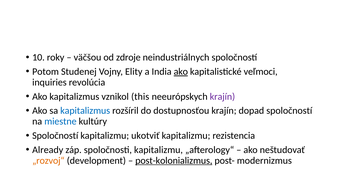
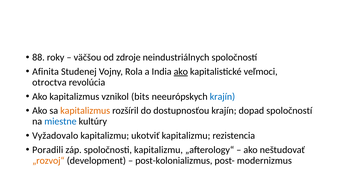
10: 10 -> 88 (38, 57)
Potom: Potom -> Afinita (46, 71)
Elity: Elity -> Rola (134, 71)
inquiries: inquiries -> otroctva (49, 82)
this: this -> bits (140, 96)
krajín colour: purple -> blue (222, 96)
kapitalizmus colour: blue -> orange (85, 111)
Spoločností: Spoločností -> Vyžadovalo (55, 135)
Already: Already -> Poradili (48, 150)
post-kolonializmus underline: present -> none (174, 160)
